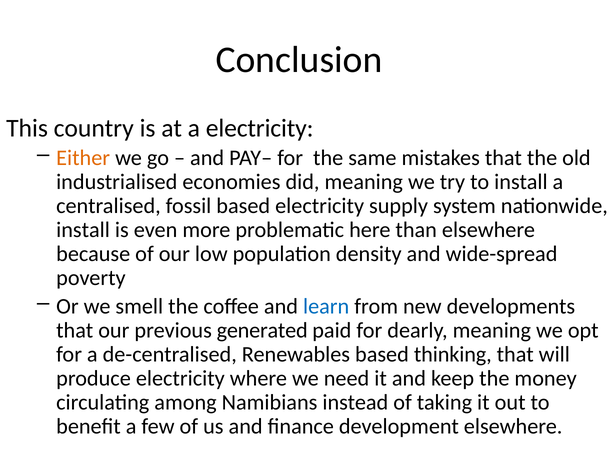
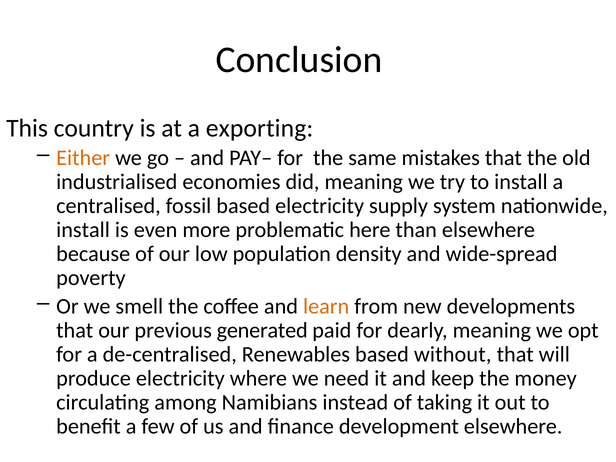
a electricity: electricity -> exporting (260, 128)
learn colour: blue -> orange (326, 306)
thinking: thinking -> without (453, 354)
